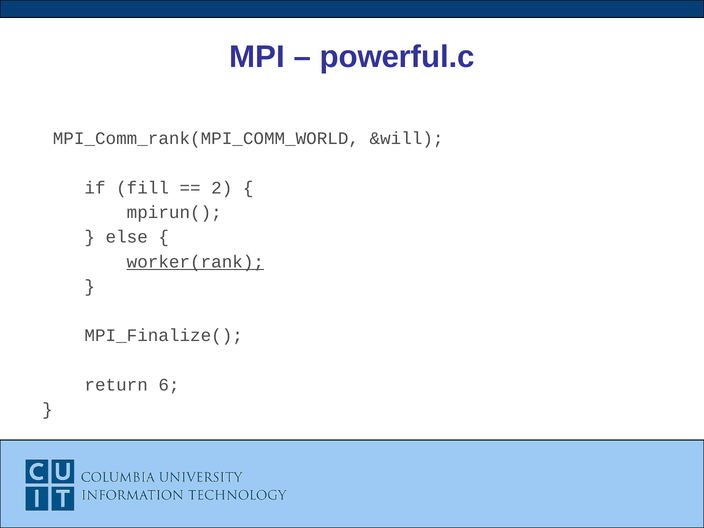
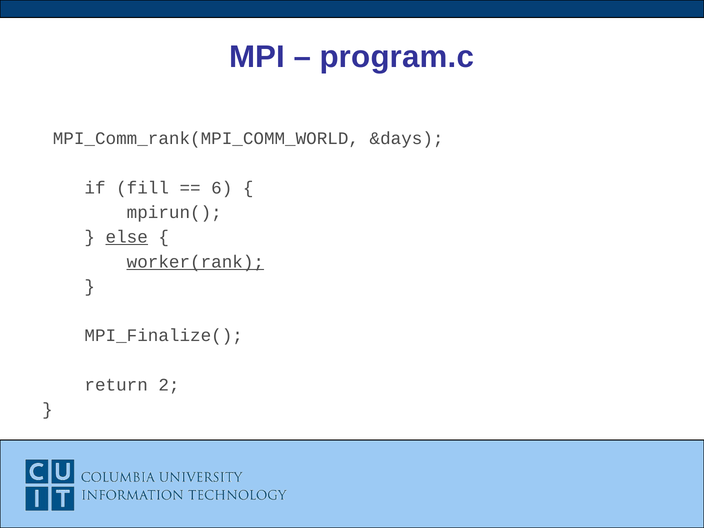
powerful.c: powerful.c -> program.c (397, 57)
&will: &will -> &days (407, 139)
2: 2 -> 6 (222, 188)
else underline: none -> present (127, 237)
6: 6 -> 2 (169, 385)
